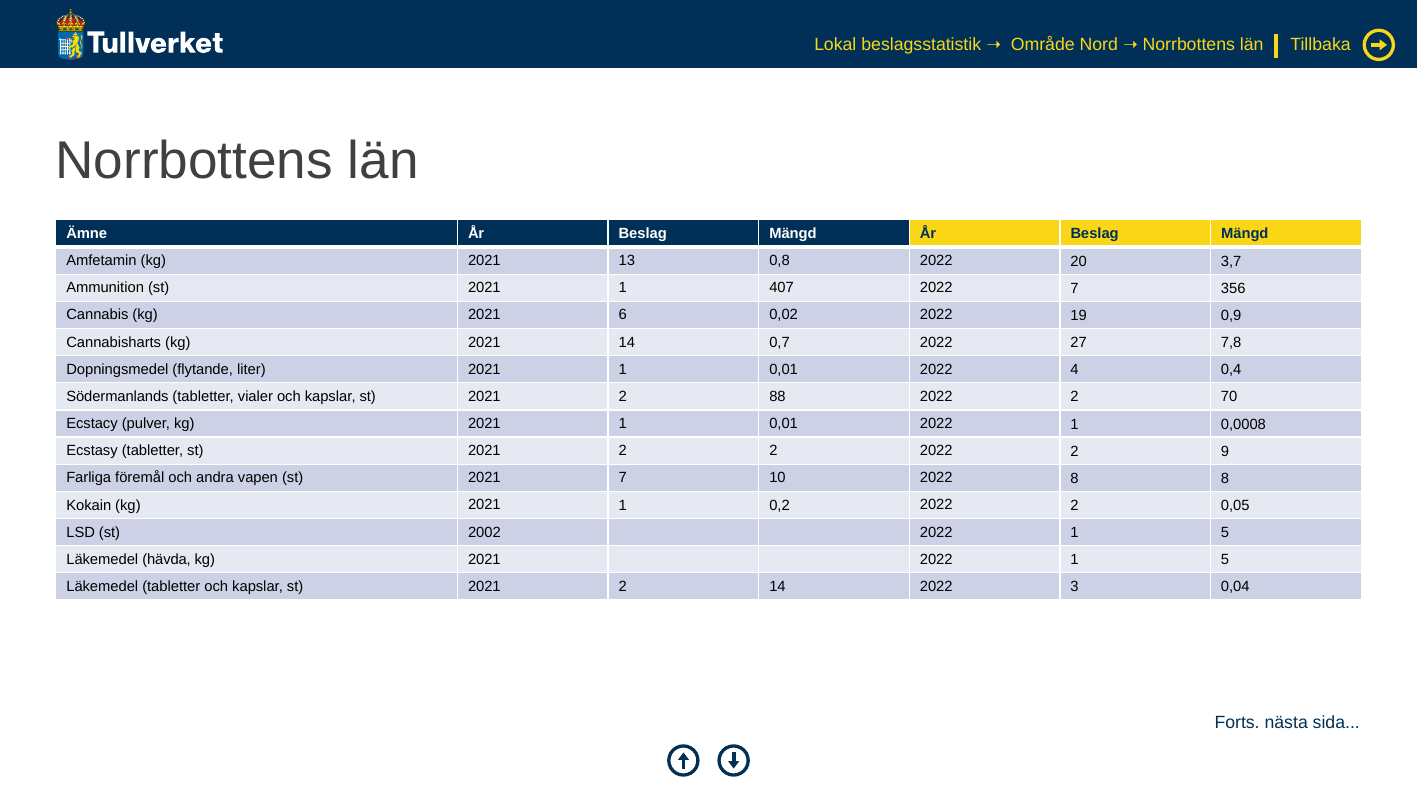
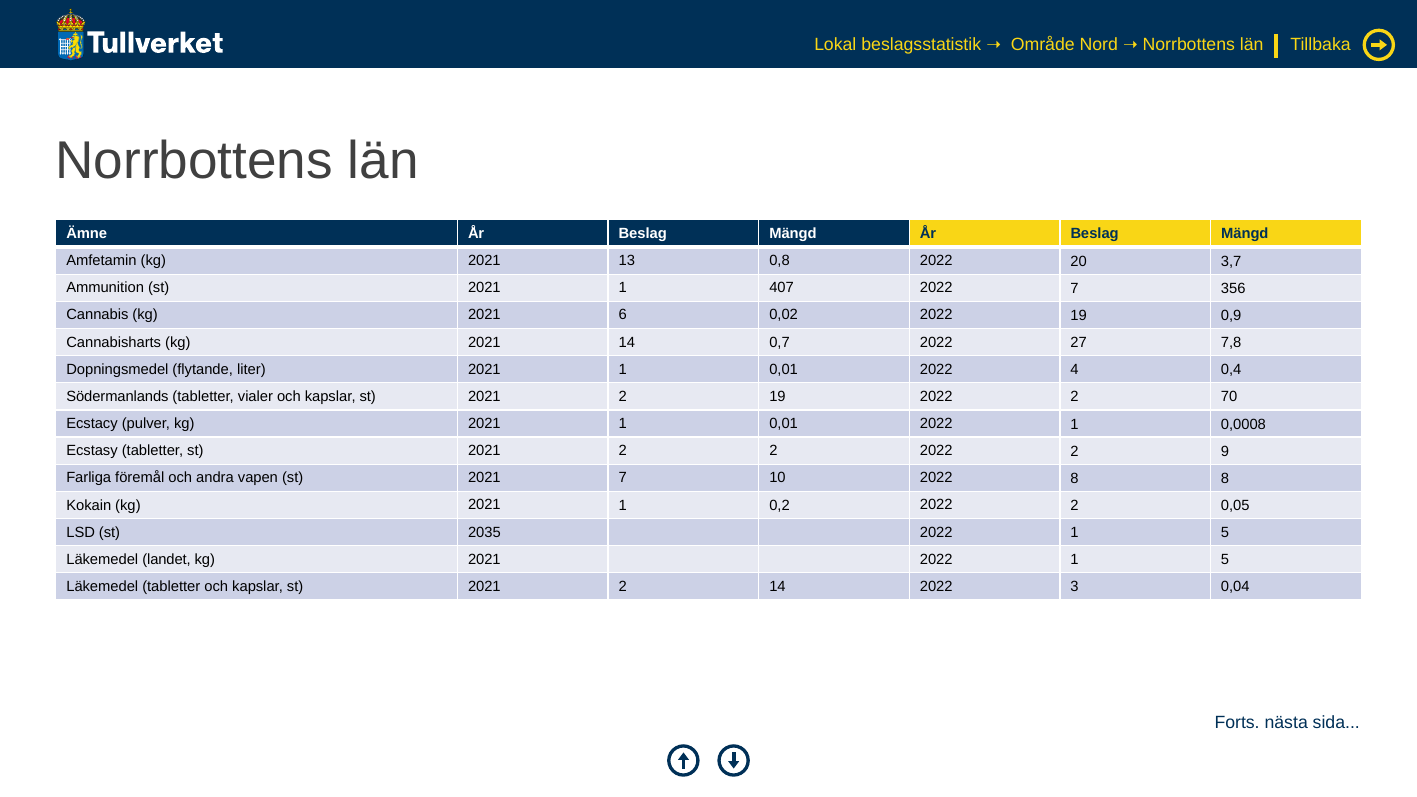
2 88: 88 -> 19 (777, 397)
2002: 2002 -> 2035 (484, 532)
hävda: hävda -> landet (167, 560)
